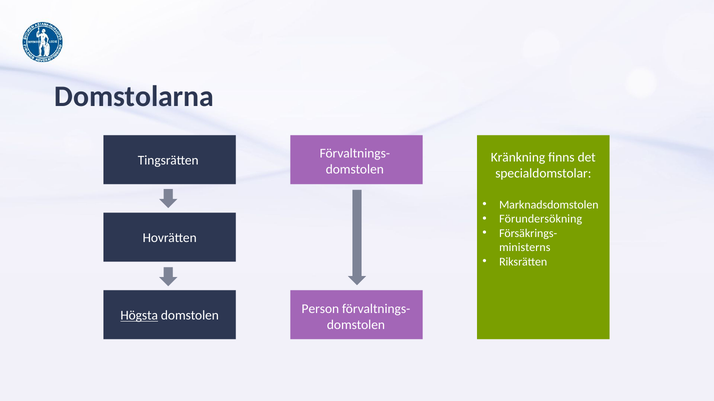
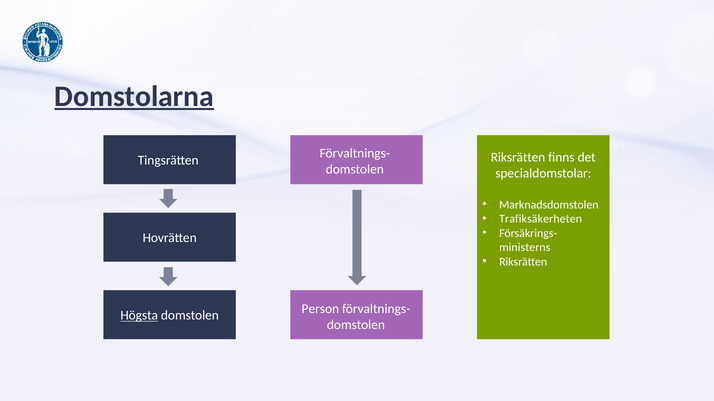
Domstolarna underline: none -> present (134, 96)
Kränkning: Kränkning -> Riksrätten (518, 158)
Förundersökning: Förundersökning -> Trafiksäkerheten (541, 219)
